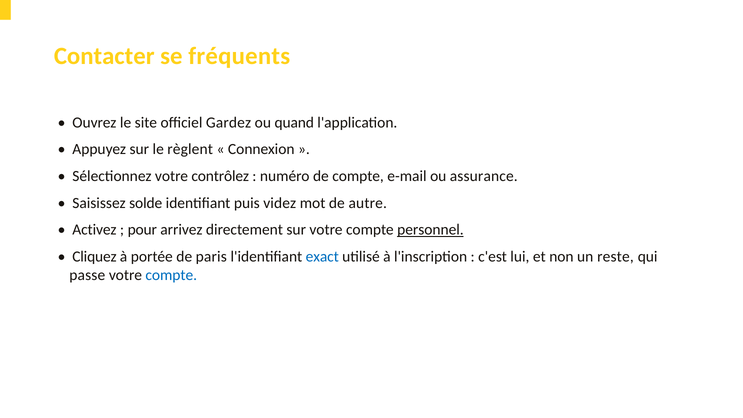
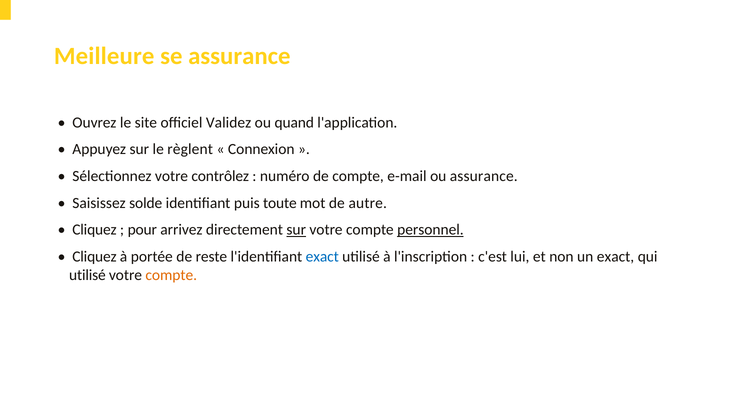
Contacter: Contacter -> Meilleure (104, 56)
se fréquents: fréquents -> assurance (239, 56)
Gardez: Gardez -> Validez (229, 122)
videz: videz -> toute (280, 203)
Activez: Activez -> Cliquez (94, 230)
sur underline: none -> present (296, 230)
paris: paris -> reste (211, 257)
un reste: reste -> exact (616, 257)
passe: passe -> utilisé (87, 275)
compte colour: blue -> orange (171, 275)
